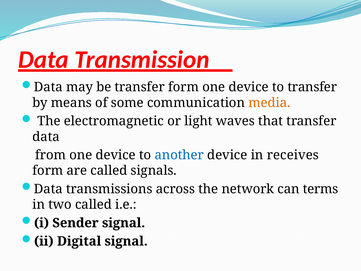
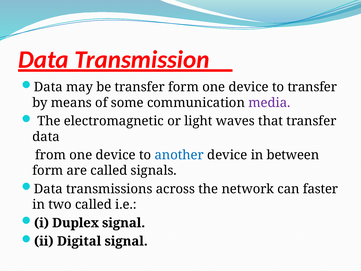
media colour: orange -> purple (269, 103)
receives: receives -> between (293, 155)
terms: terms -> faster (321, 189)
Sender: Sender -> Duplex (76, 223)
